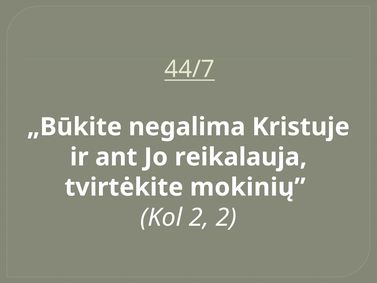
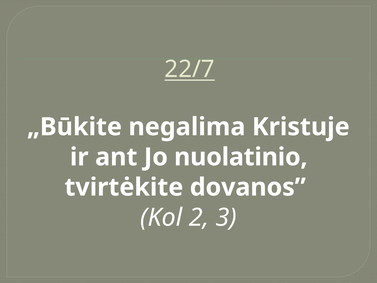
44/7: 44/7 -> 22/7 (190, 69)
reikalauja: reikalauja -> nuolatinio (241, 157)
mokinių: mokinių -> dovanos (248, 187)
2 2: 2 -> 3 (226, 217)
